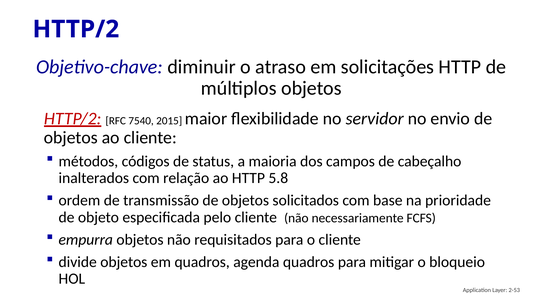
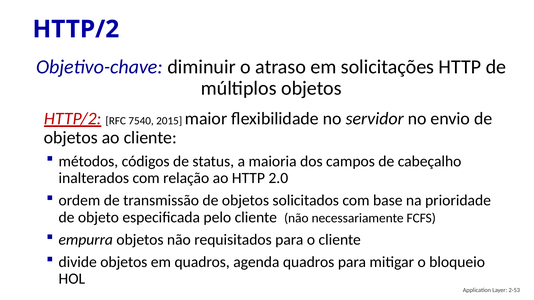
5.8: 5.8 -> 2.0 (278, 178)
